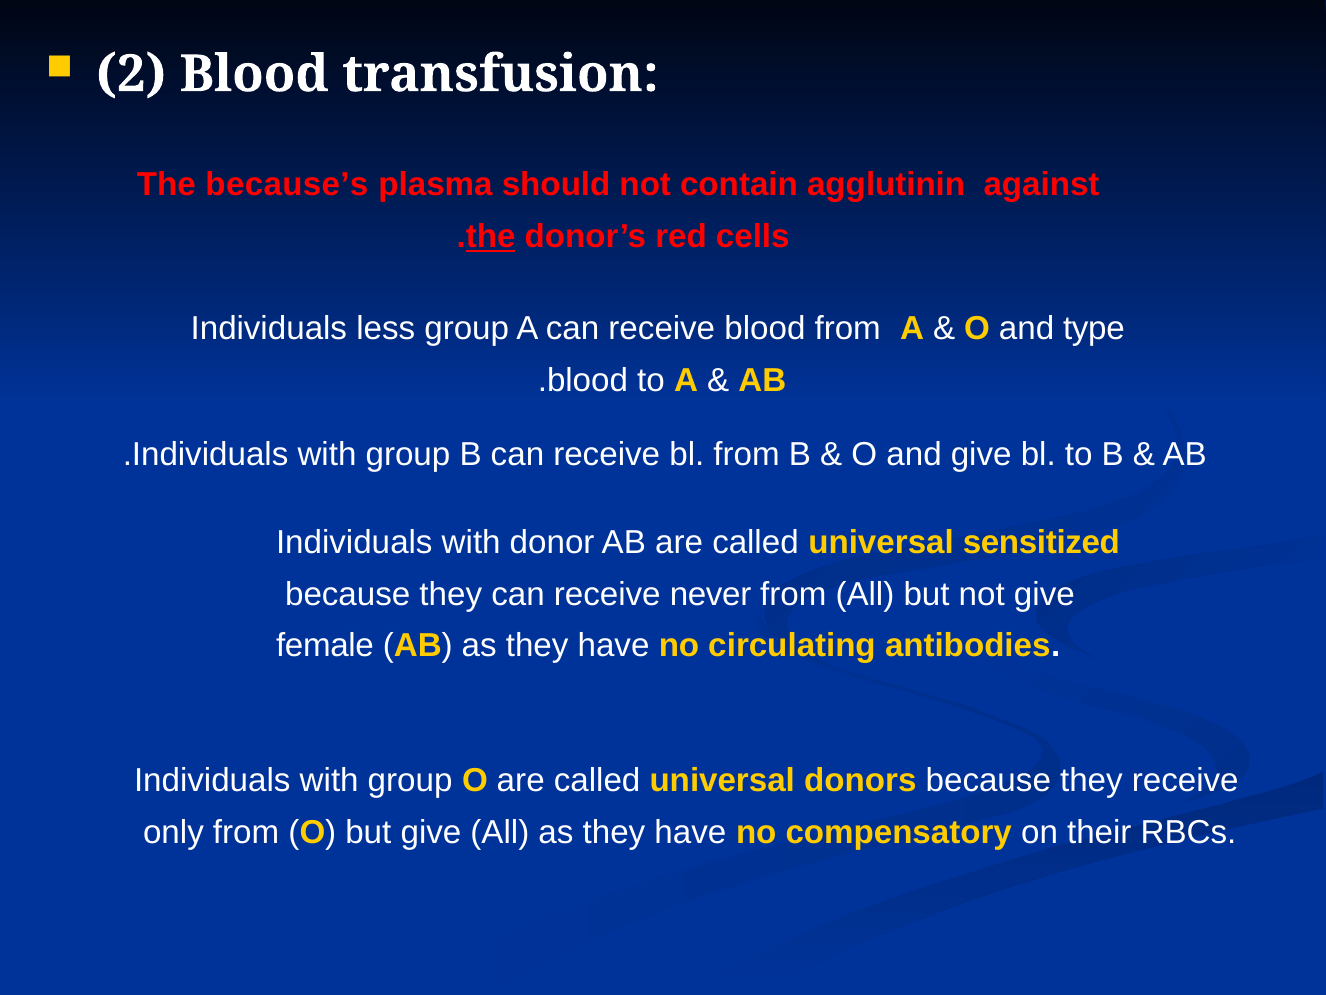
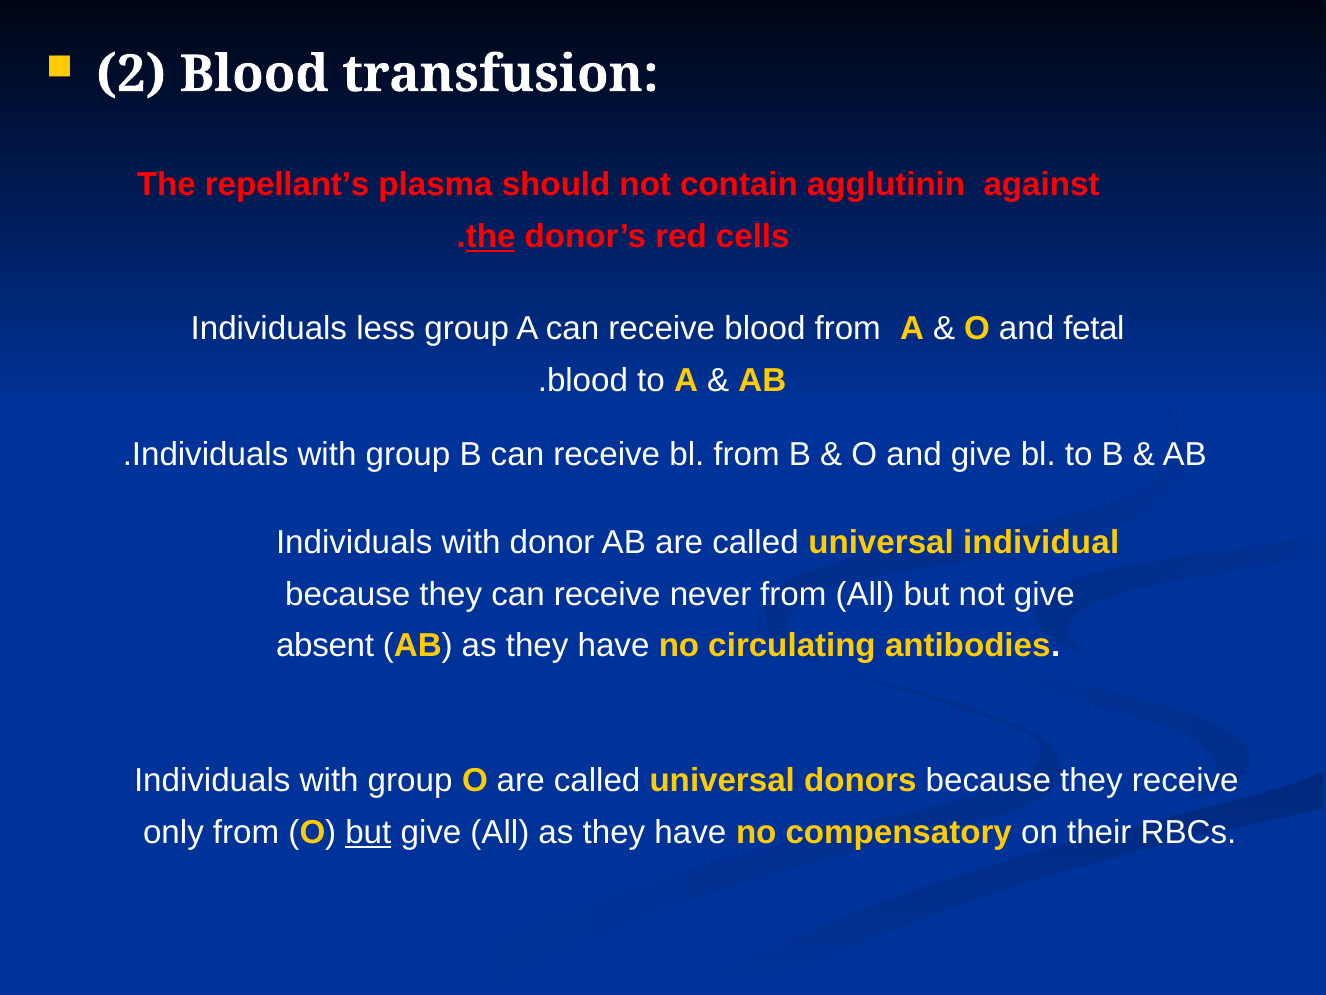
because’s: because’s -> repellant’s (287, 185)
type: type -> fetal (1094, 328)
sensitized: sensitized -> individual (1041, 542)
female: female -> absent (325, 646)
but underline: none -> present (368, 832)
